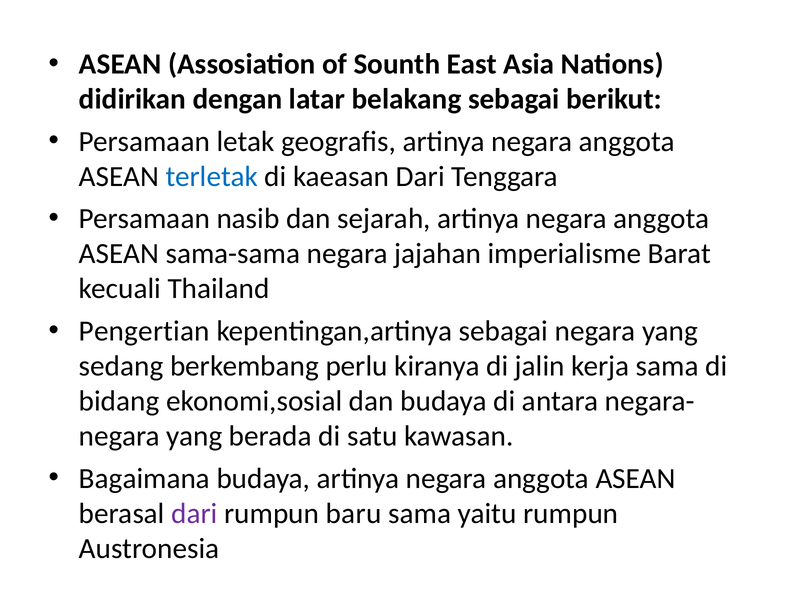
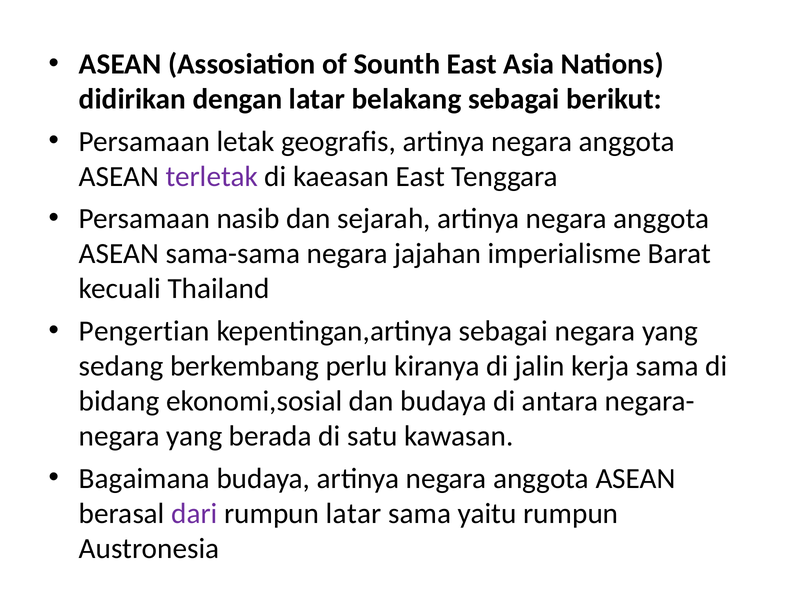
terletak colour: blue -> purple (212, 177)
kaeasan Dari: Dari -> East (420, 177)
rumpun baru: baru -> latar (354, 514)
